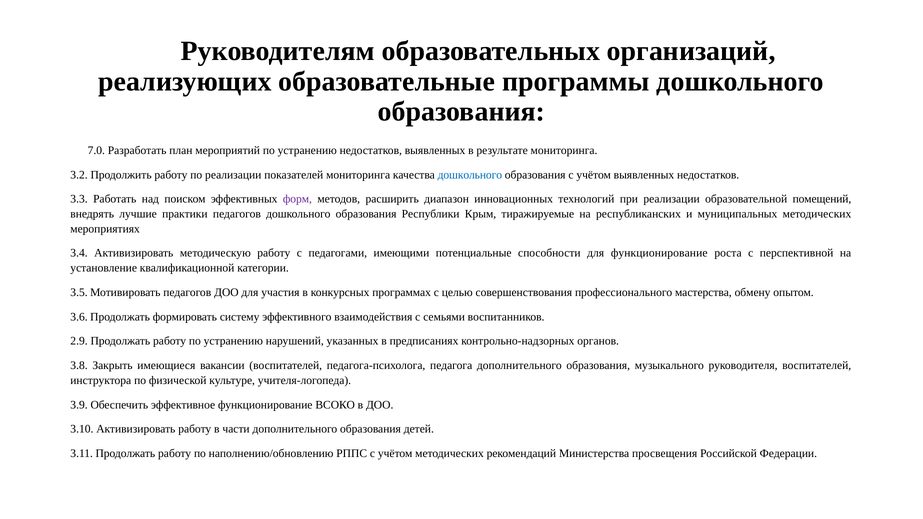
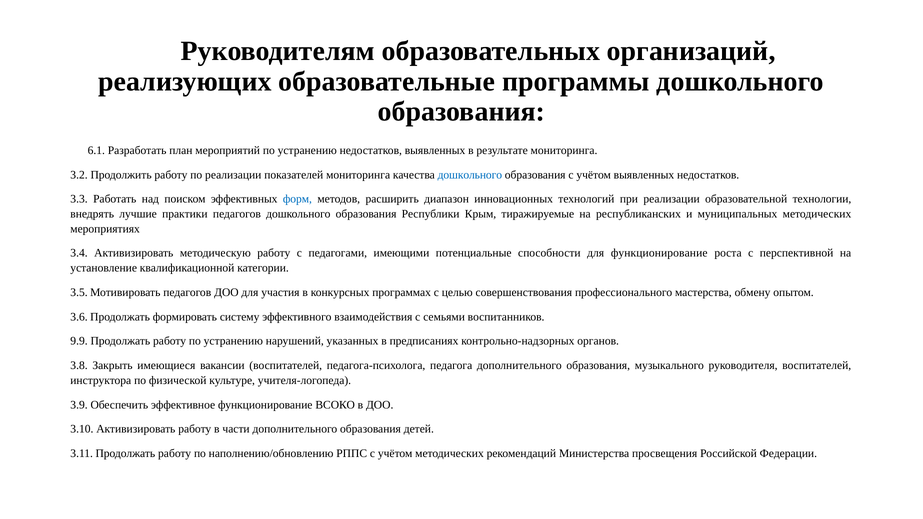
7.0: 7.0 -> 6.1 (96, 150)
форм colour: purple -> blue (297, 199)
помещений: помещений -> технологии (822, 199)
2.9: 2.9 -> 9.9 (79, 341)
